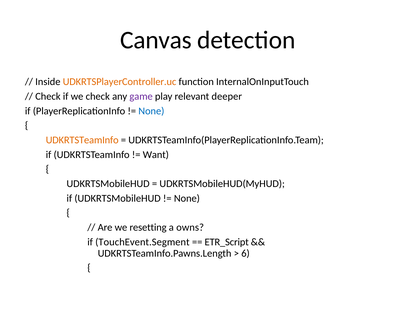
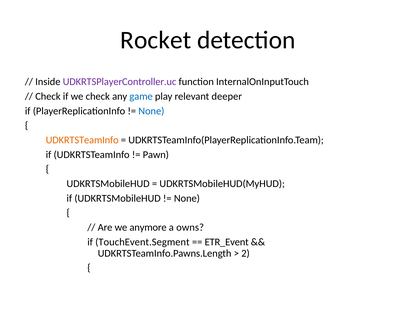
Canvas: Canvas -> Rocket (156, 40)
UDKRTSPlayerController.uc colour: orange -> purple (120, 82)
game colour: purple -> blue (141, 96)
Want: Want -> Pawn (156, 155)
resetting: resetting -> anymore (148, 227)
ETR_Script: ETR_Script -> ETR_Event (227, 242)
6: 6 -> 2 (246, 253)
